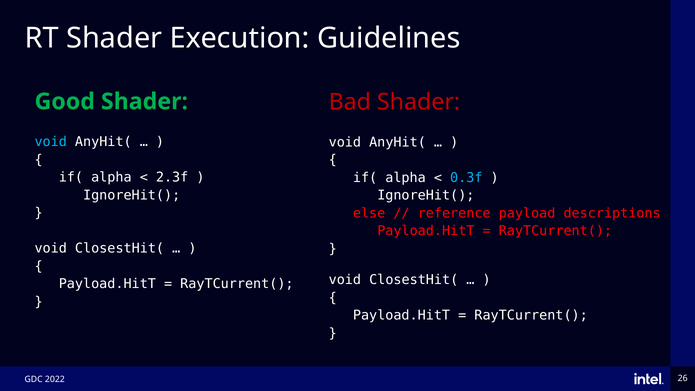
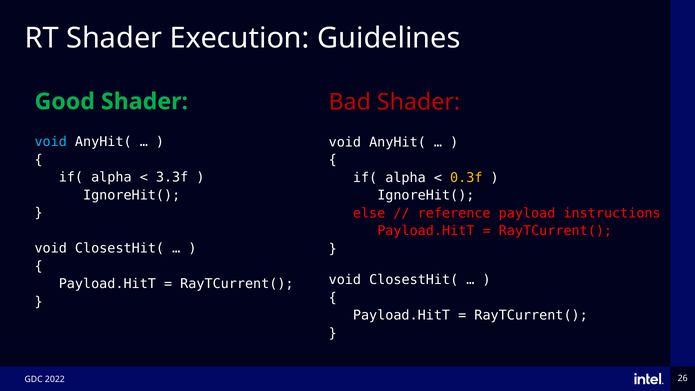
2.3f: 2.3f -> 3.3f (172, 177)
0.3f colour: light blue -> yellow (466, 178)
descriptions: descriptions -> instructions (612, 213)
